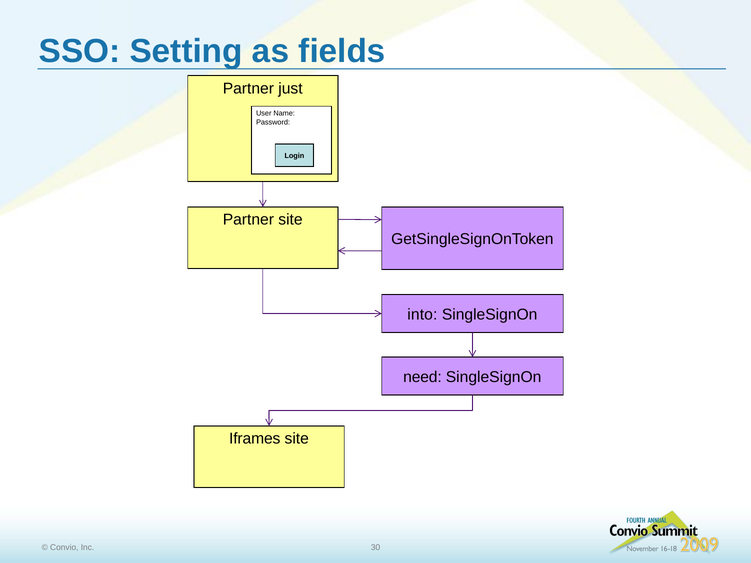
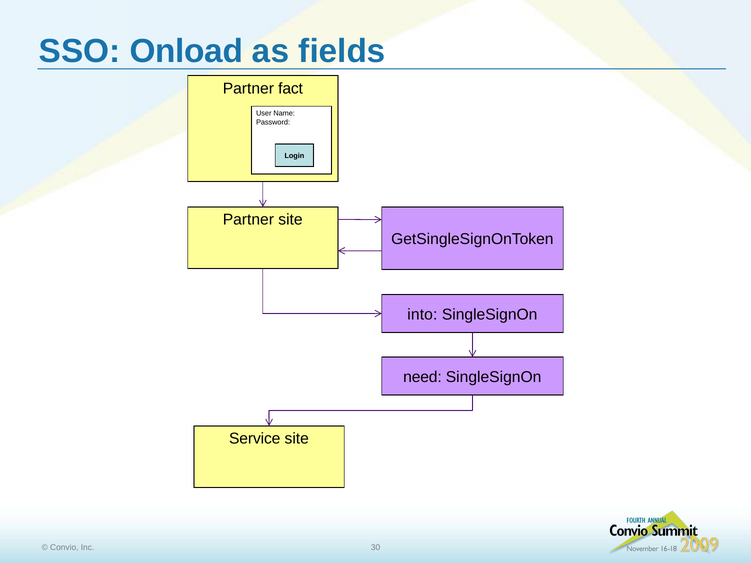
Setting: Setting -> Onload (186, 51)
just: just -> fact (291, 88)
Iframes: Iframes -> Service (255, 439)
